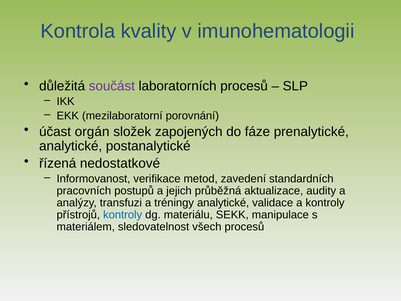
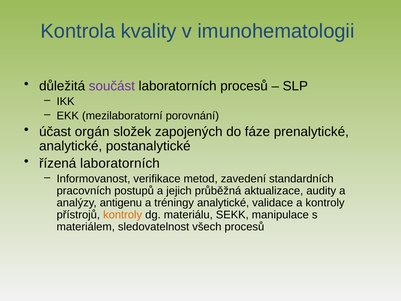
řízená nedostatkové: nedostatkové -> laboratorních (120, 163)
transfuzi: transfuzi -> antigenu (121, 203)
kontroly colour: blue -> orange (123, 215)
